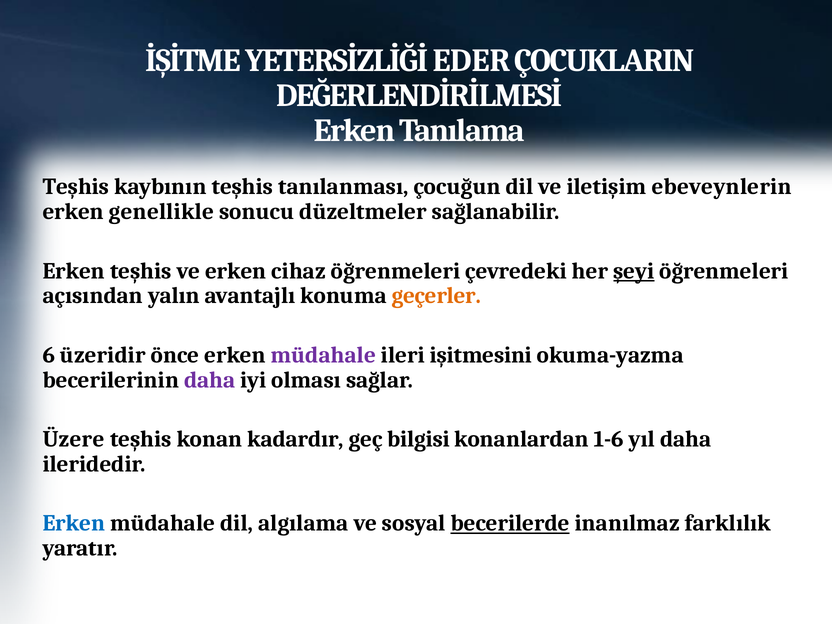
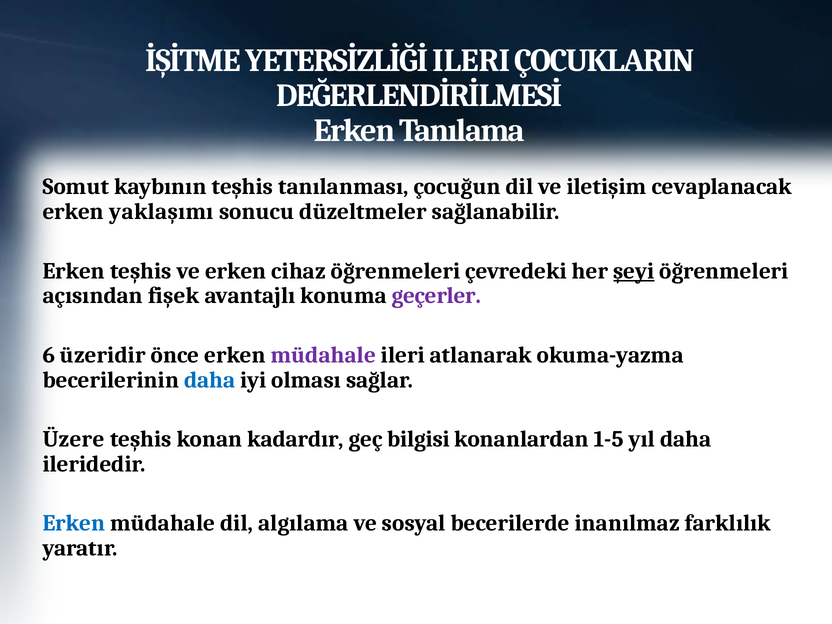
YETERSİZLİĞİ EDER: EDER -> ILERI (471, 61)
Teşhis: Teşhis -> Somut (76, 187)
ebeveynlerin: ebeveynlerin -> cevaplanacak (722, 187)
genellikle: genellikle -> yaklaşımı (161, 212)
yalın: yalın -> fişek (174, 296)
geçerler colour: orange -> purple (436, 296)
işitmesini: işitmesini -> atlanarak (481, 355)
daha colour: purple -> blue (210, 380)
1-6: 1-6 -> 1-5 (609, 439)
becerilerde underline: present -> none (510, 523)
